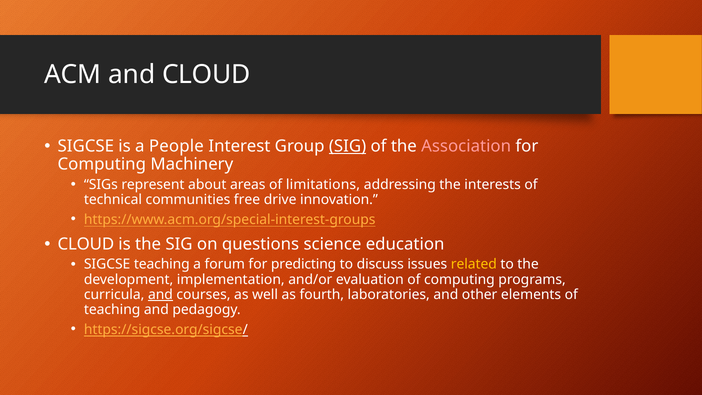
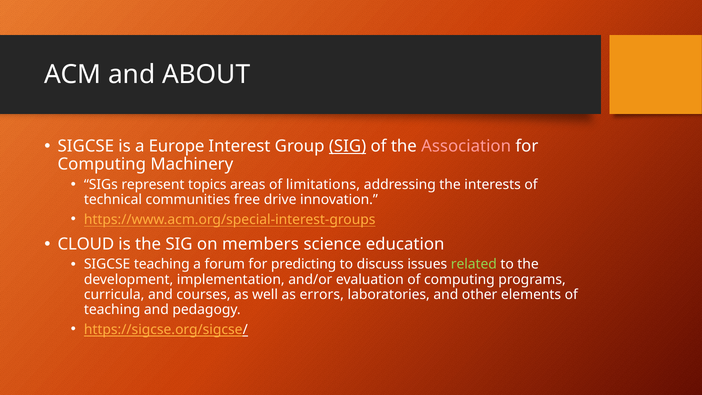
and CLOUD: CLOUD -> ABOUT (206, 74)
People: People -> Europe (177, 146)
about: about -> topics (207, 185)
questions: questions -> members (260, 244)
related colour: yellow -> light green (474, 264)
and underline: present -> none (160, 294)
fourth: fourth -> errors (322, 294)
